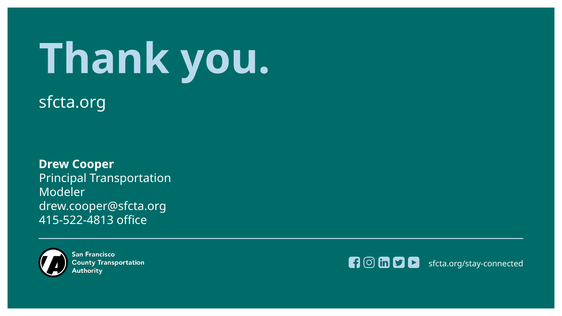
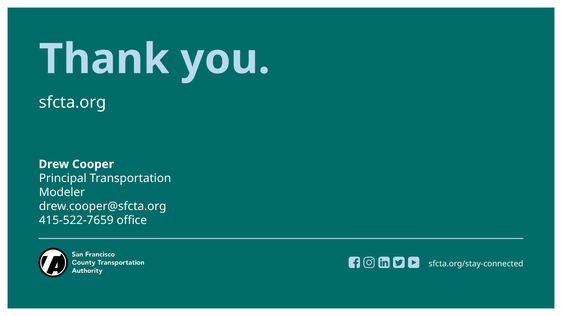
415-522-4813: 415-522-4813 -> 415-522-7659 (76, 221)
